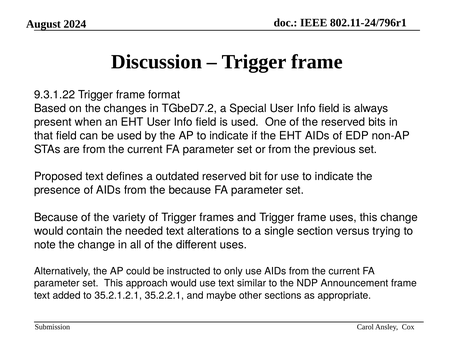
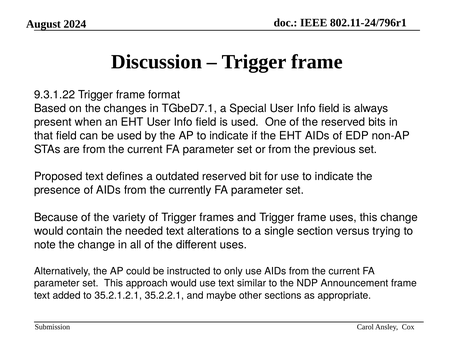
TGbeD7.2: TGbeD7.2 -> TGbeD7.1 (189, 108)
the because: because -> currently (190, 190)
